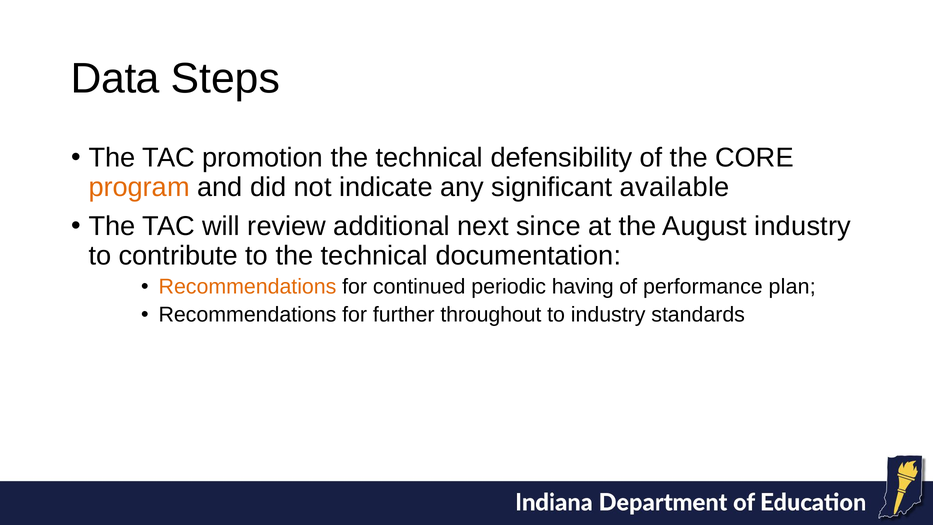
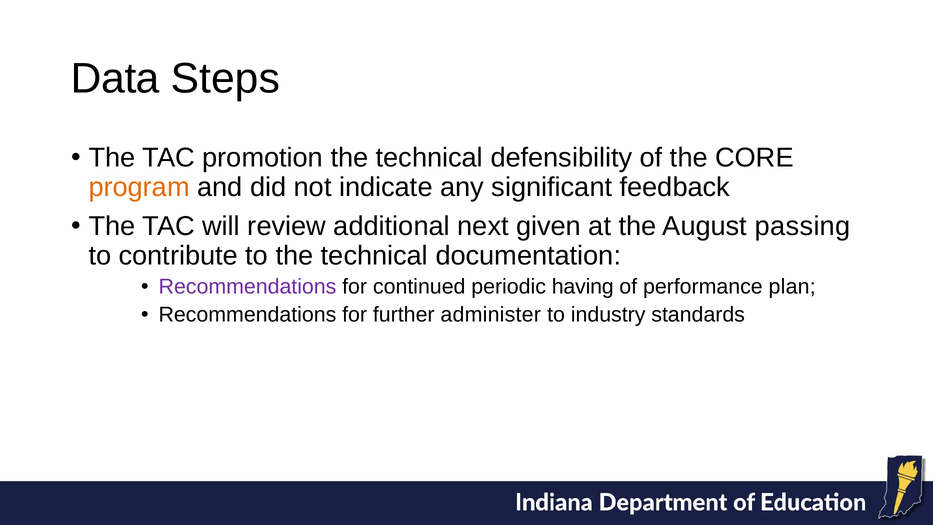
available: available -> feedback (675, 187)
since: since -> given (549, 226)
August industry: industry -> passing (803, 226)
Recommendations colour: orange -> purple (247, 287)
throughout: throughout -> administer (491, 315)
